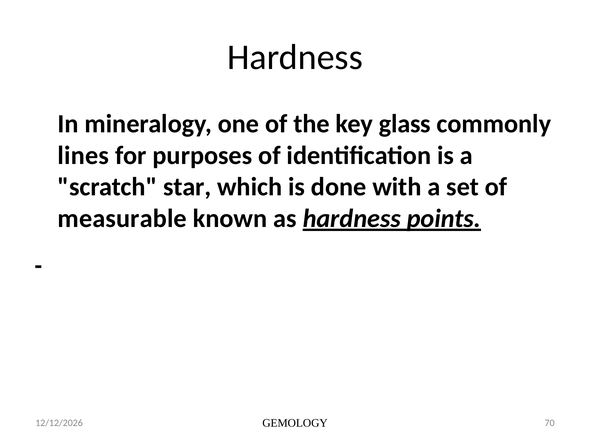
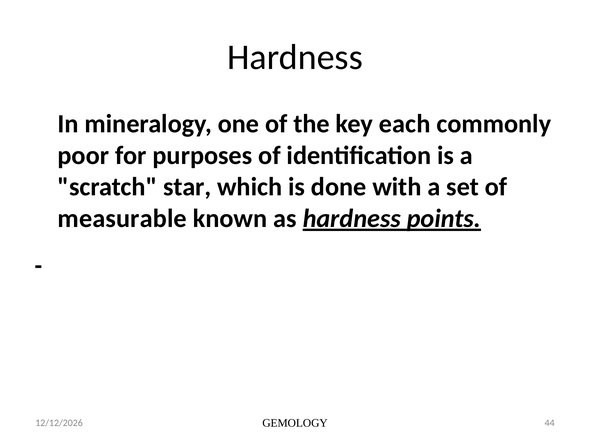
glass: glass -> each (405, 124)
lines: lines -> poor (83, 155)
70: 70 -> 44 (550, 422)
